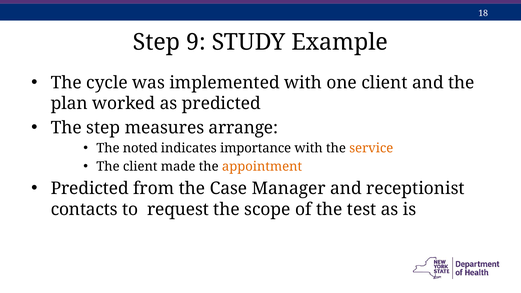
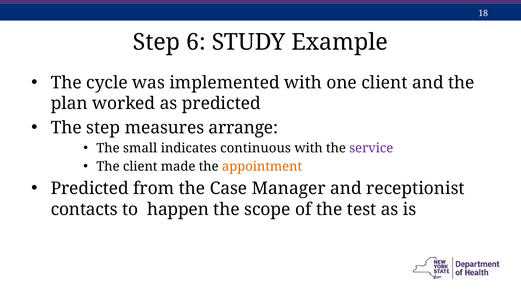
9: 9 -> 6 (196, 42)
noted: noted -> small (140, 148)
importance: importance -> continuous (256, 148)
service colour: orange -> purple (371, 148)
request: request -> happen (178, 209)
